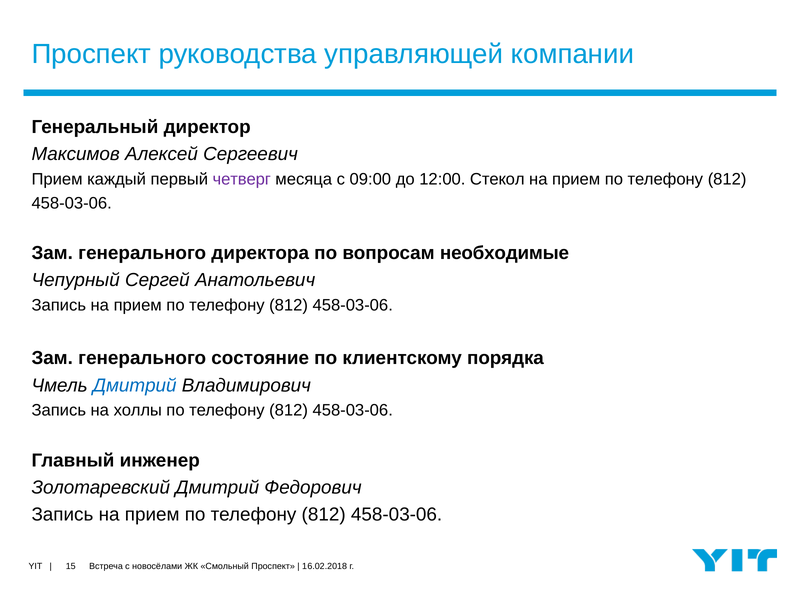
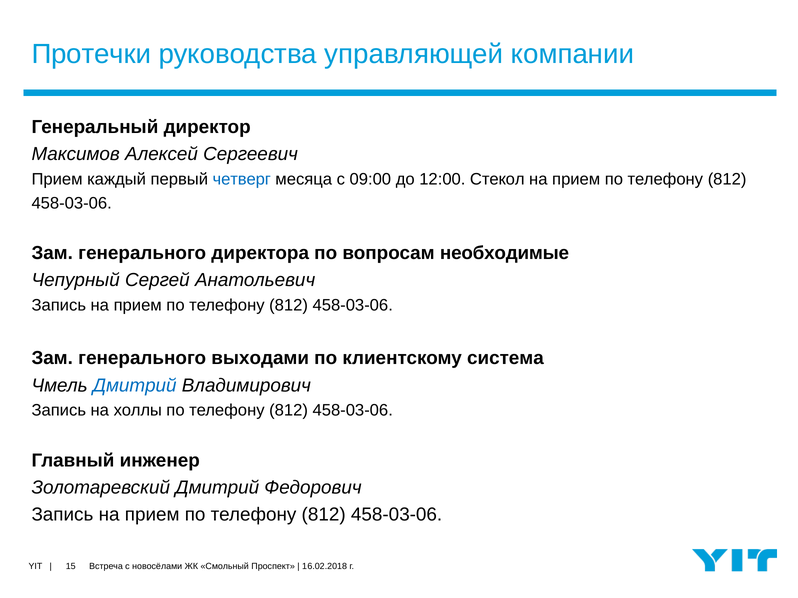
Проспект: Проспект -> Протечки (91, 54)
четверг colour: purple -> blue (242, 179)
состояние: состояние -> выходами (260, 359)
порядка: порядка -> система (505, 359)
